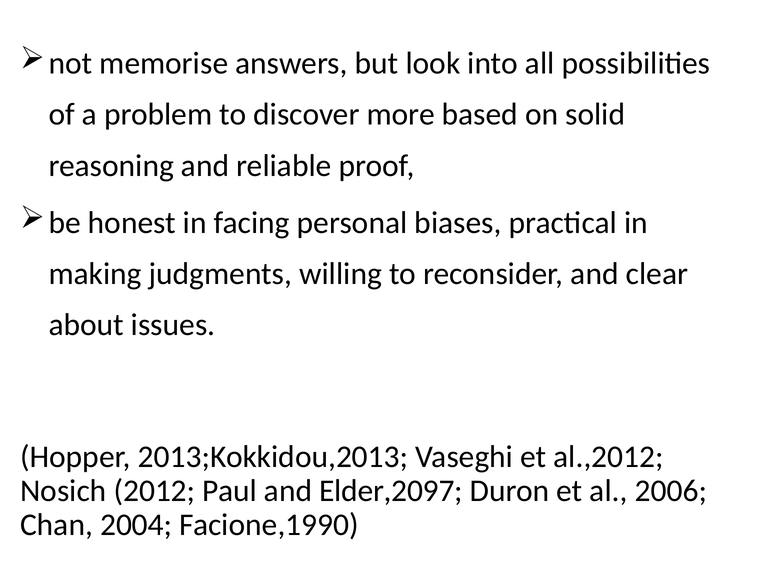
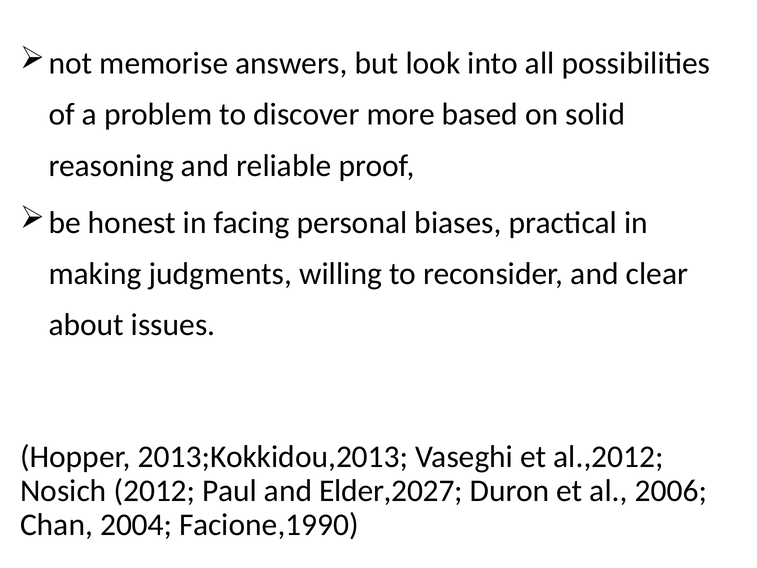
Elder,2097: Elder,2097 -> Elder,2027 (391, 491)
